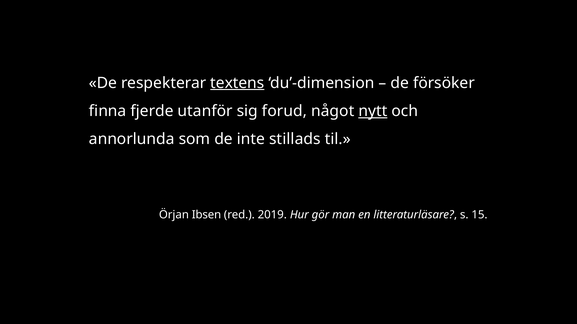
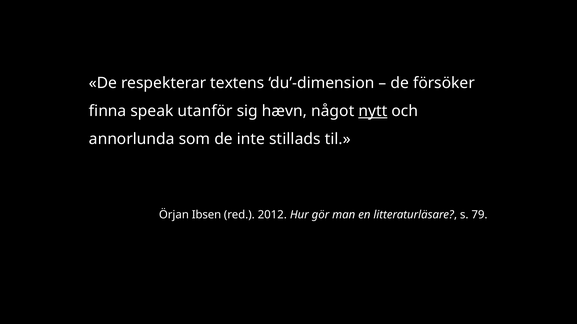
textens underline: present -> none (237, 83)
fjerde: fjerde -> speak (152, 111)
forud: forud -> hævn (284, 111)
2019: 2019 -> 2012 (272, 215)
15: 15 -> 79 (479, 215)
